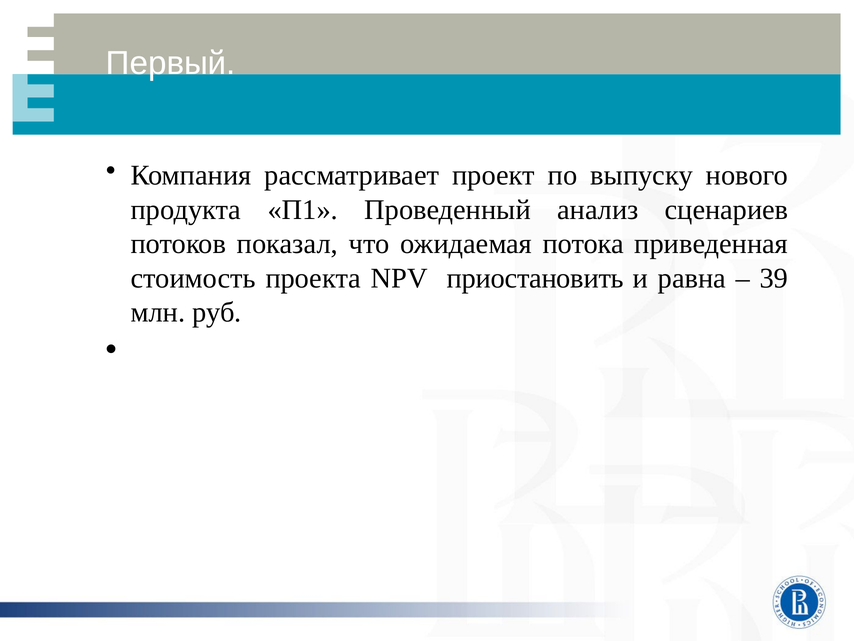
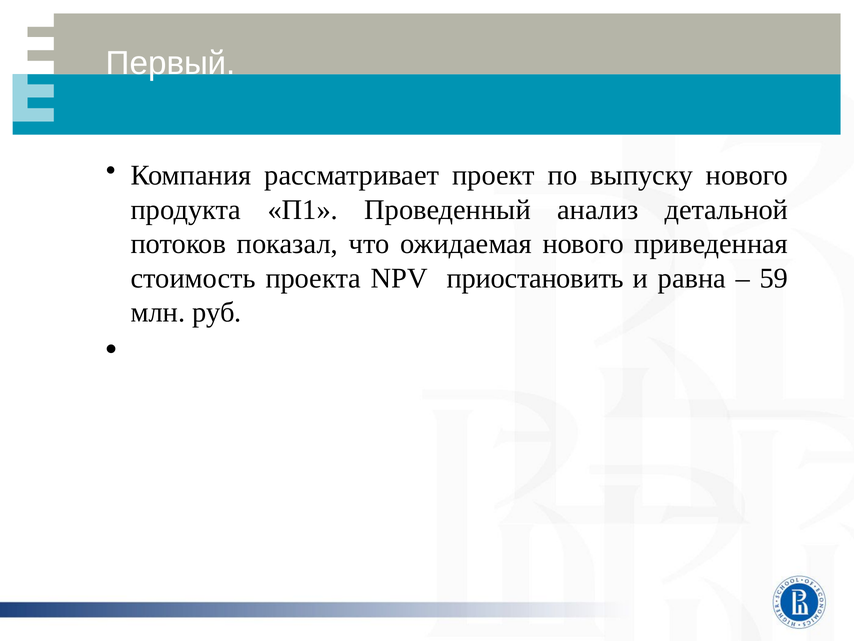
сценариев: сценариев -> детальной (727, 210)
ожидаемая потока: потока -> нового (583, 244)
39: 39 -> 59 (774, 278)
